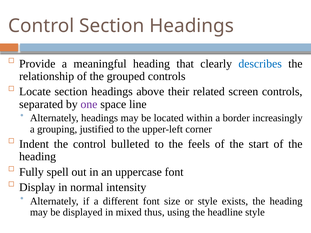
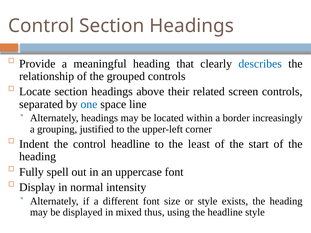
one colour: purple -> blue (89, 104)
control bulleted: bulleted -> headline (130, 144)
feels: feels -> least (199, 144)
